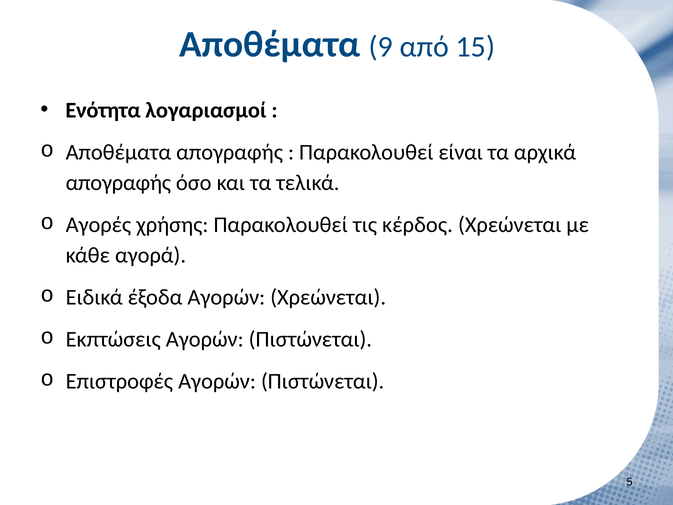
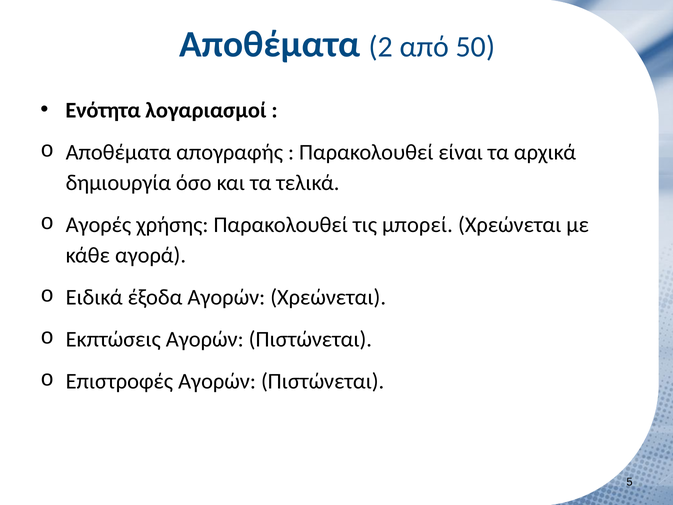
9: 9 -> 2 (381, 47)
15: 15 -> 50 (475, 47)
απογραφής: απογραφής -> δημιουργία (118, 183)
κέρδος: κέρδος -> μπορεί (417, 225)
